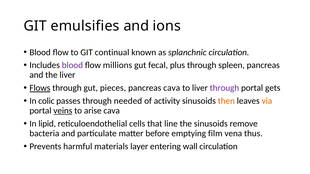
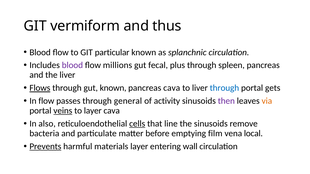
emulsifies: emulsifies -> vermiform (85, 26)
ions: ions -> thus (167, 26)
continual: continual -> particular (112, 52)
gut pieces: pieces -> known (113, 88)
through colour: purple -> blue (224, 88)
In colic: colic -> flow (46, 101)
needed: needed -> general (128, 101)
then colour: orange -> purple (226, 101)
to arise: arise -> layer (93, 111)
lipid: lipid -> also (47, 124)
cells underline: none -> present (137, 124)
thus: thus -> local (253, 134)
Prevents underline: none -> present (45, 147)
